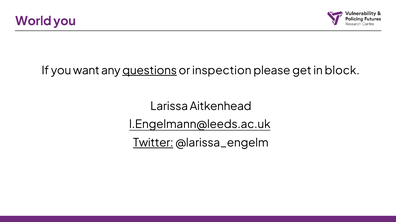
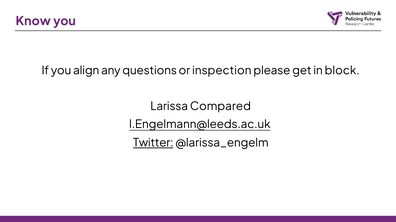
World: World -> Know (33, 21)
want: want -> align (86, 71)
questions underline: present -> none (150, 71)
Aitkenhead: Aitkenhead -> Compared (220, 107)
